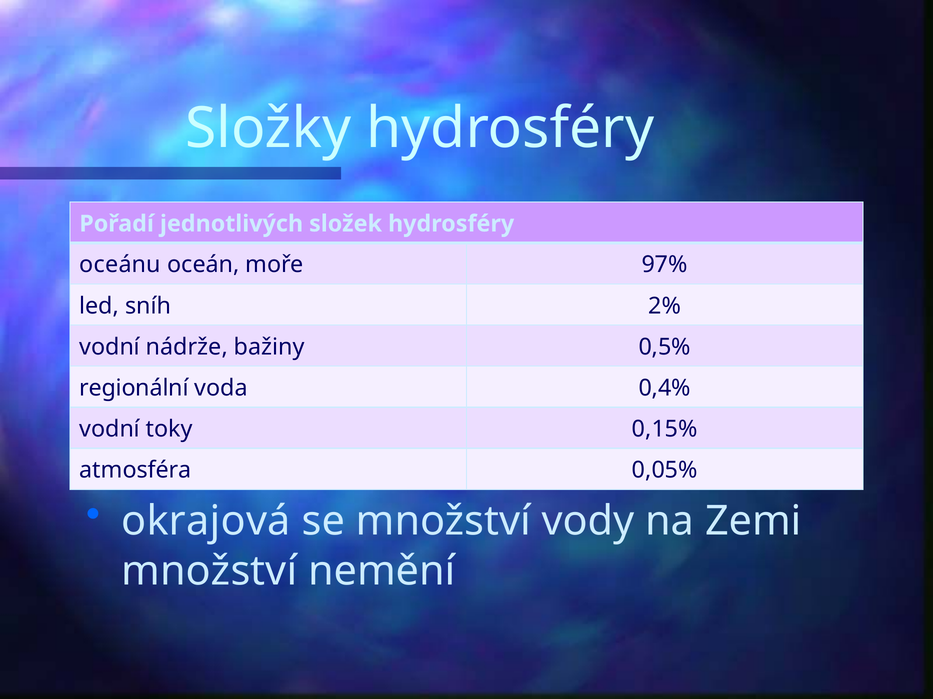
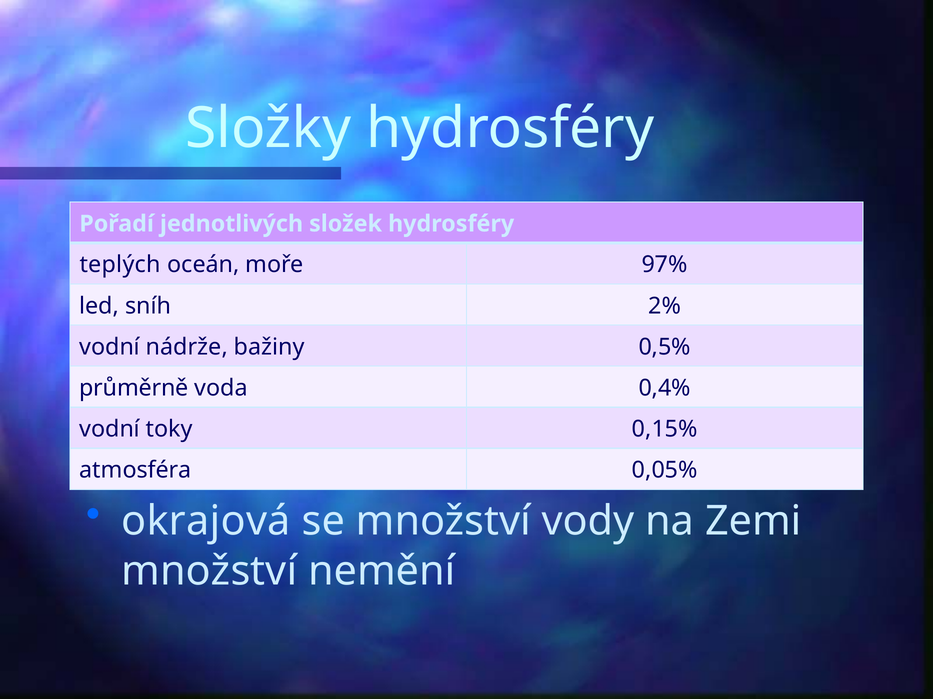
oceánu: oceánu -> teplých (120, 265)
regionální: regionální -> průměrně (134, 388)
